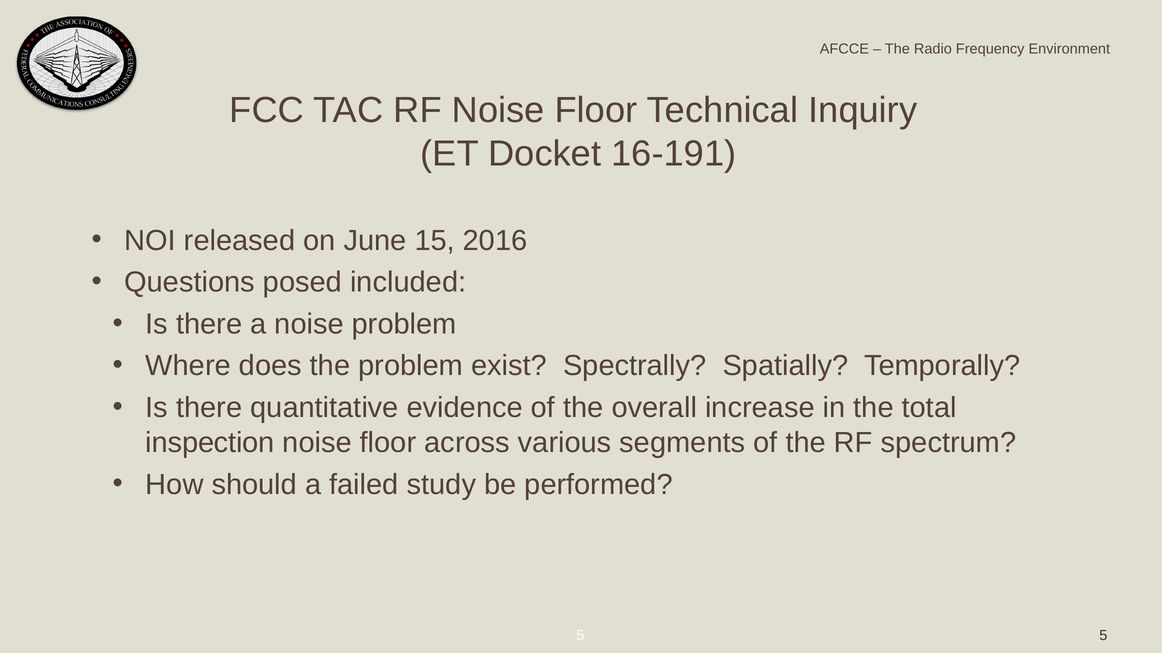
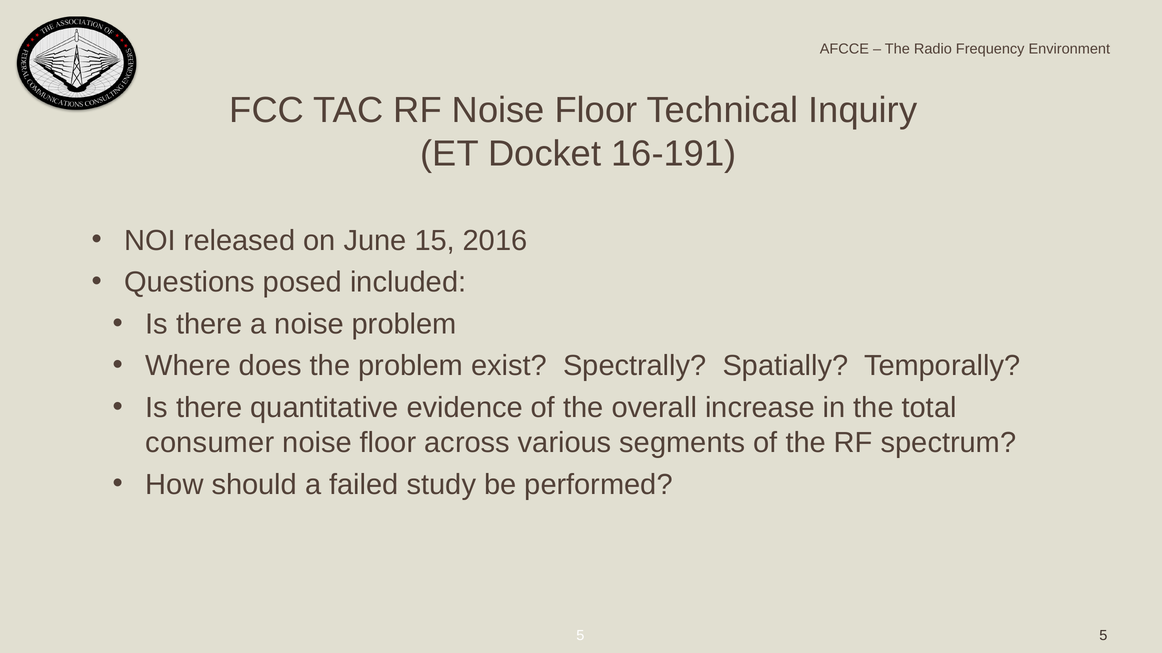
inspection: inspection -> consumer (210, 443)
